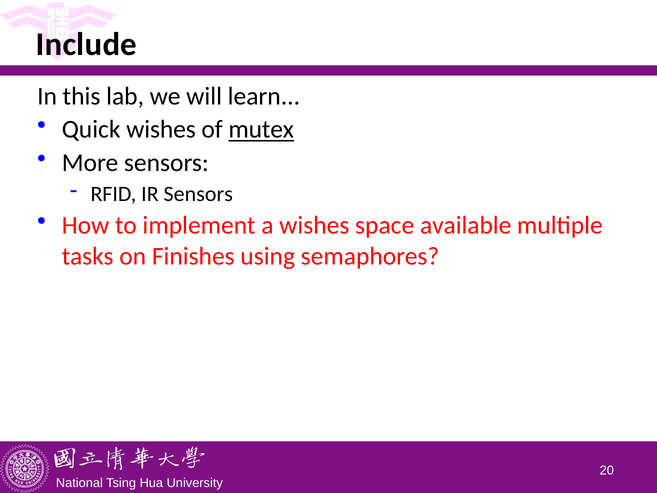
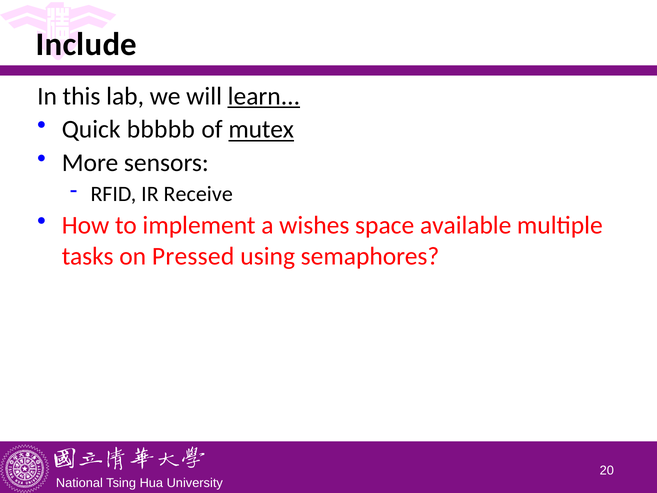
learn underline: none -> present (264, 96)
Quick wishes: wishes -> bbbbb (161, 129)
IR Sensors: Sensors -> Receive (198, 194)
Finishes: Finishes -> Pressed (193, 256)
